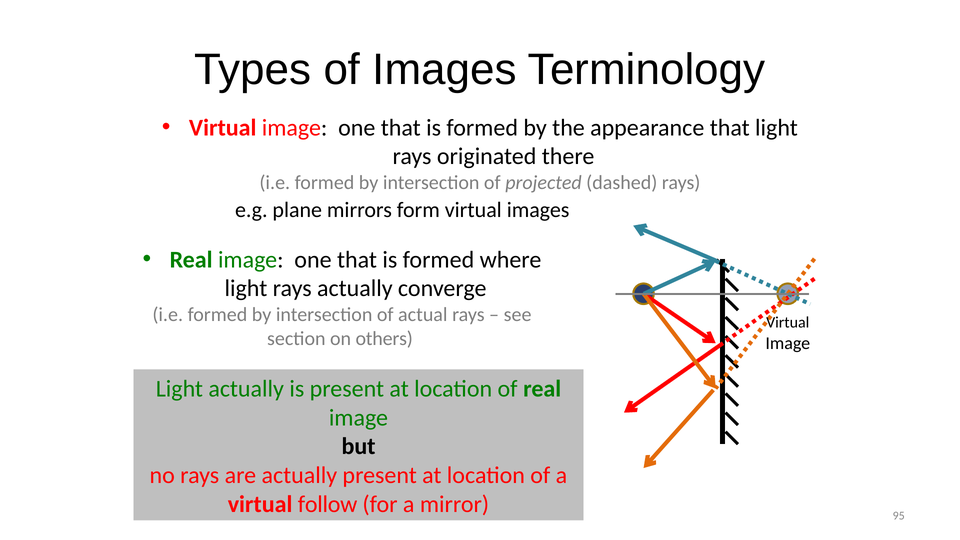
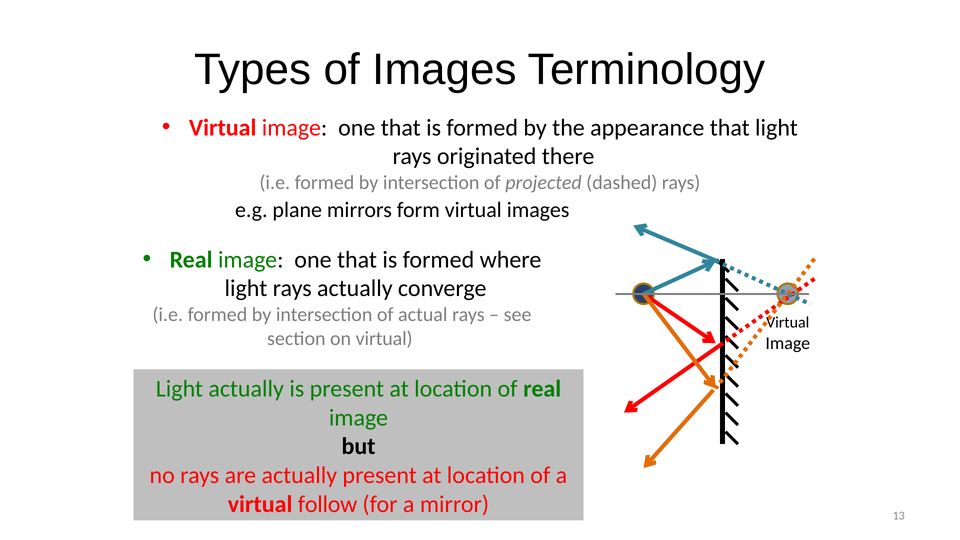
on others: others -> virtual (384, 339)
95: 95 -> 13 (899, 516)
